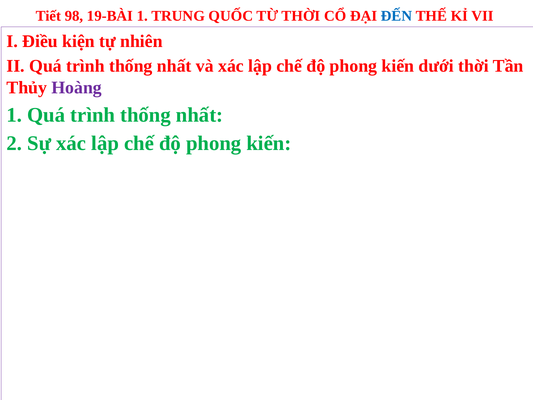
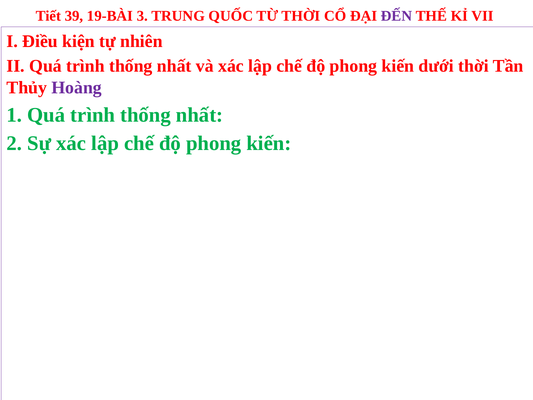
98: 98 -> 39 (74, 16)
19-BÀI 1: 1 -> 3 (142, 16)
ĐẾN colour: blue -> purple (397, 16)
